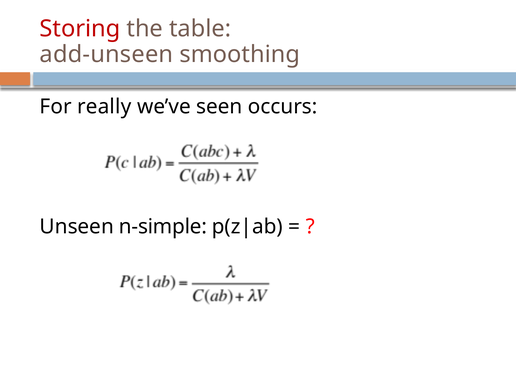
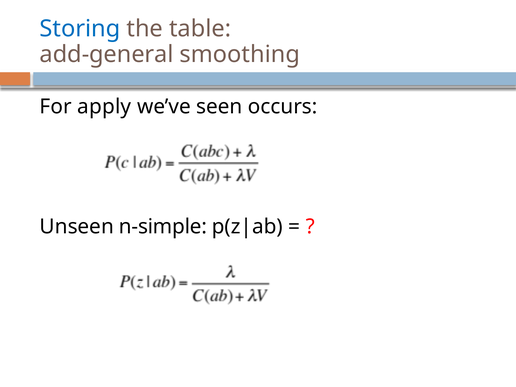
Storing colour: red -> blue (80, 29)
add-unseen: add-unseen -> add-general (107, 54)
really: really -> apply (104, 107)
